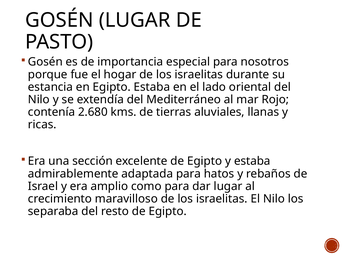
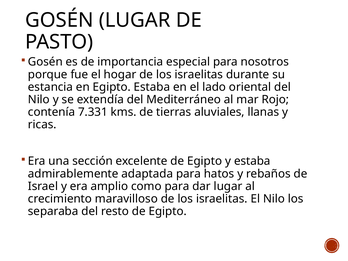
2.680: 2.680 -> 7.331 (93, 112)
